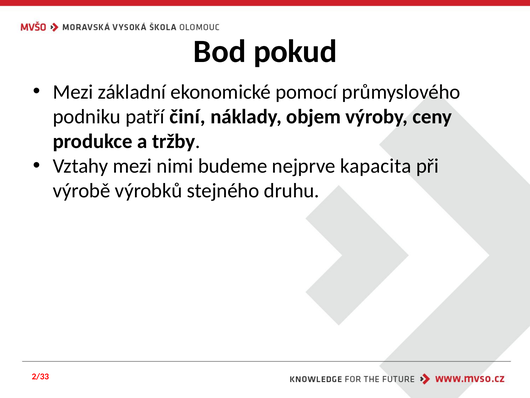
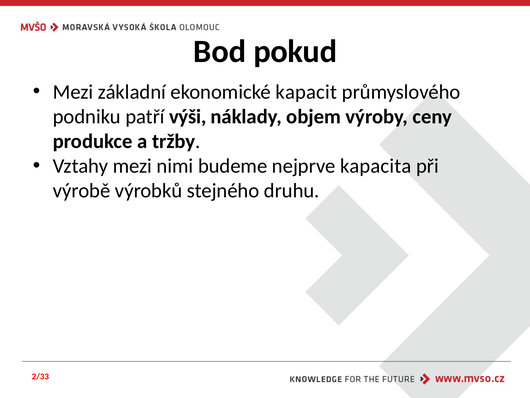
pomocí: pomocí -> kapacit (306, 92)
činí: činí -> výši (188, 116)
